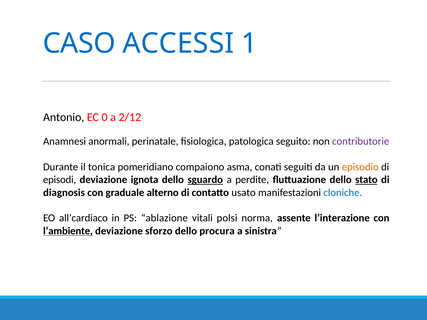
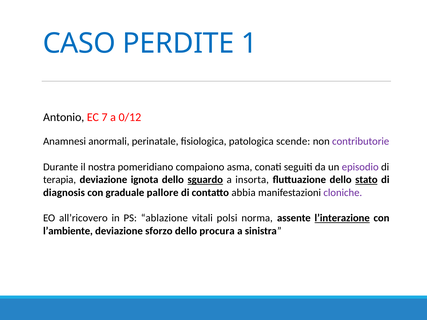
ACCESSI: ACCESSI -> PERDITE (178, 43)
0: 0 -> 7 (105, 117)
2/12: 2/12 -> 0/12 (130, 117)
seguito: seguito -> scende (293, 141)
tonica: tonica -> nostra (102, 167)
episodio colour: orange -> purple (360, 167)
episodi: episodi -> terapia (60, 180)
perdite: perdite -> insorta (252, 180)
alterno: alterno -> pallore (163, 193)
usato: usato -> abbia (244, 193)
cloniche colour: blue -> purple (343, 193)
all’cardiaco: all’cardiaco -> all’ricovero (83, 218)
l’interazione underline: none -> present (342, 218)
l’ambiente underline: present -> none (68, 231)
